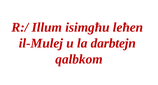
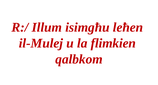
darbtejn: darbtejn -> flimkien (113, 43)
